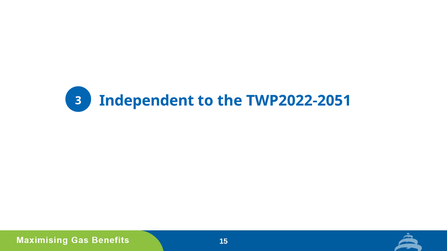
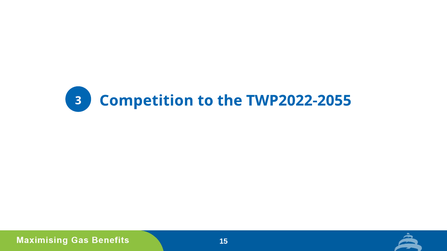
Independent: Independent -> Competition (146, 101)
TWP2022-2051: TWP2022-2051 -> TWP2022-2055 (299, 101)
